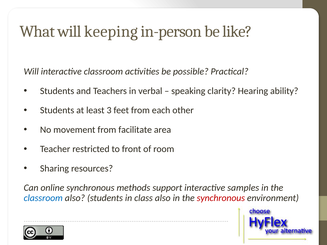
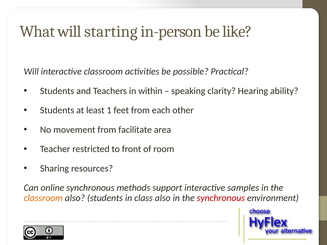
keeping: keeping -> starting (111, 31)
verbal: verbal -> within (150, 91)
3: 3 -> 1 (109, 110)
classroom colour: blue -> orange (43, 198)
